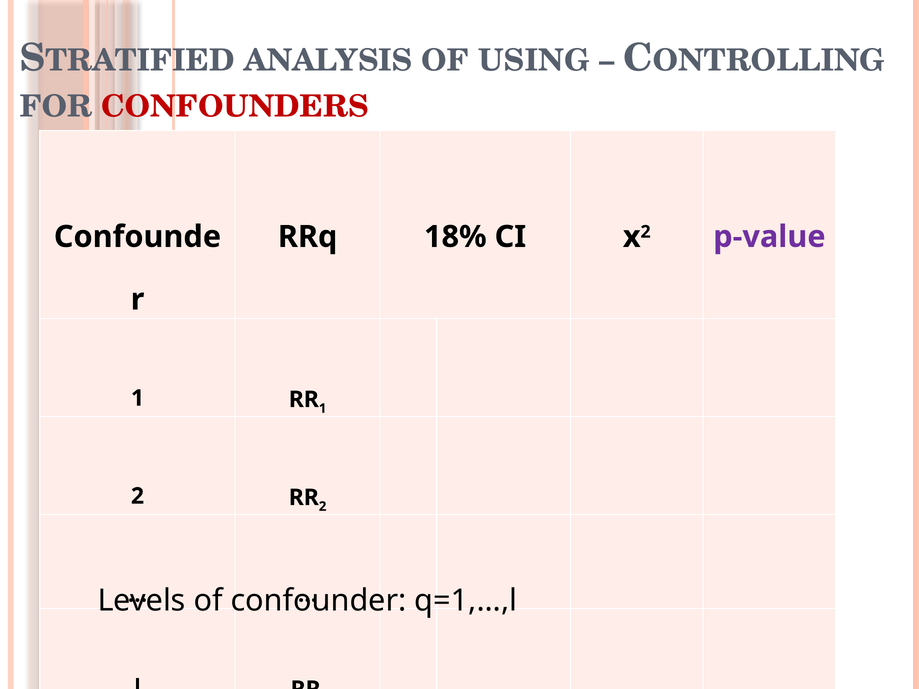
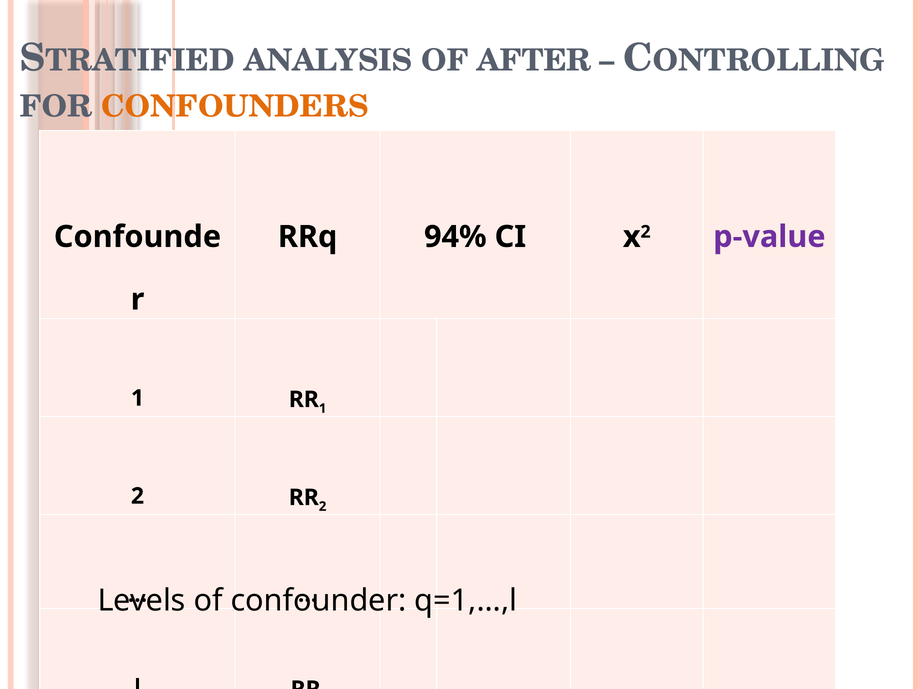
USING: USING -> AFTER (534, 61)
CONFOUNDERS colour: red -> orange (235, 106)
18%: 18% -> 94% (455, 237)
